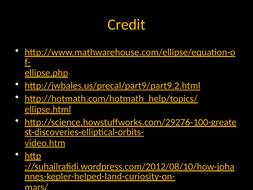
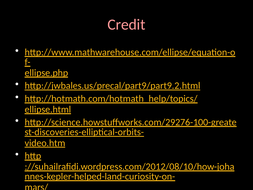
Credit colour: yellow -> pink (126, 24)
